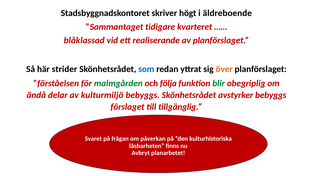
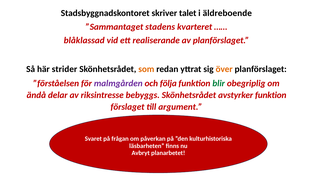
högt: högt -> talet (188, 13)
tidigare: tidigare -> stadens (160, 27)
som colour: blue -> orange (146, 69)
malmgården colour: green -> purple (118, 83)
kulturmiljö: kulturmiljö -> riksintresse (102, 95)
avstyrker bebyggs: bebyggs -> funktion (271, 95)
tillgänglig: tillgänglig -> argument (180, 107)
